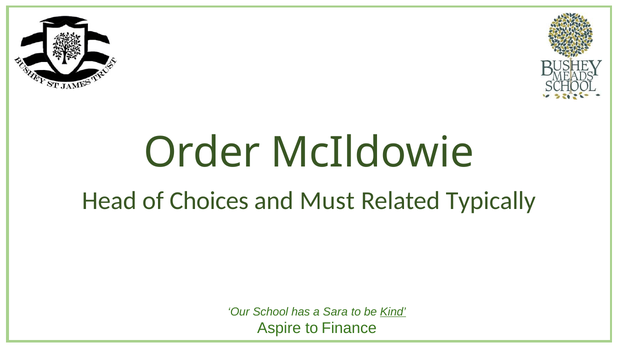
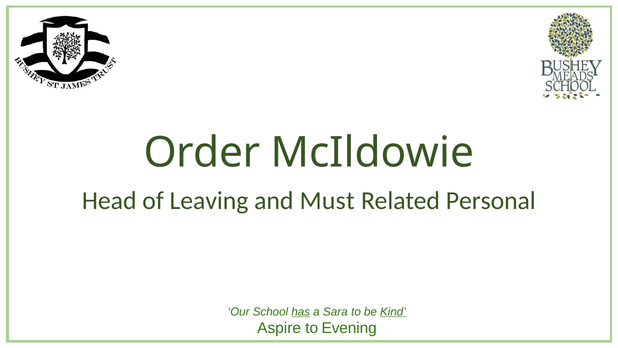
Choices: Choices -> Leaving (209, 201)
Typically: Typically -> Personal (491, 201)
has underline: none -> present (301, 311)
Finance: Finance -> Evening (349, 328)
